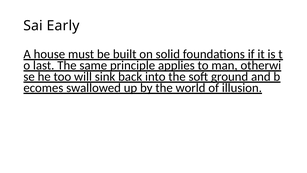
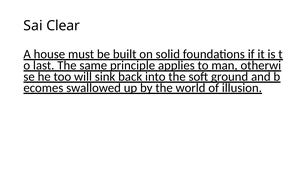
Early: Early -> Clear (63, 26)
